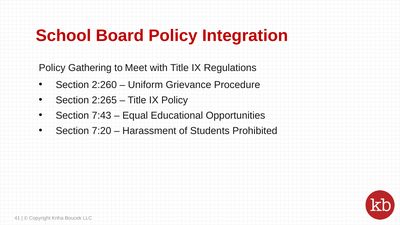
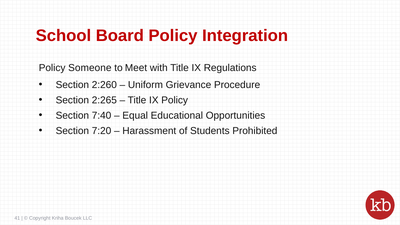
Gathering: Gathering -> Someone (90, 68)
7:43: 7:43 -> 7:40 (102, 115)
